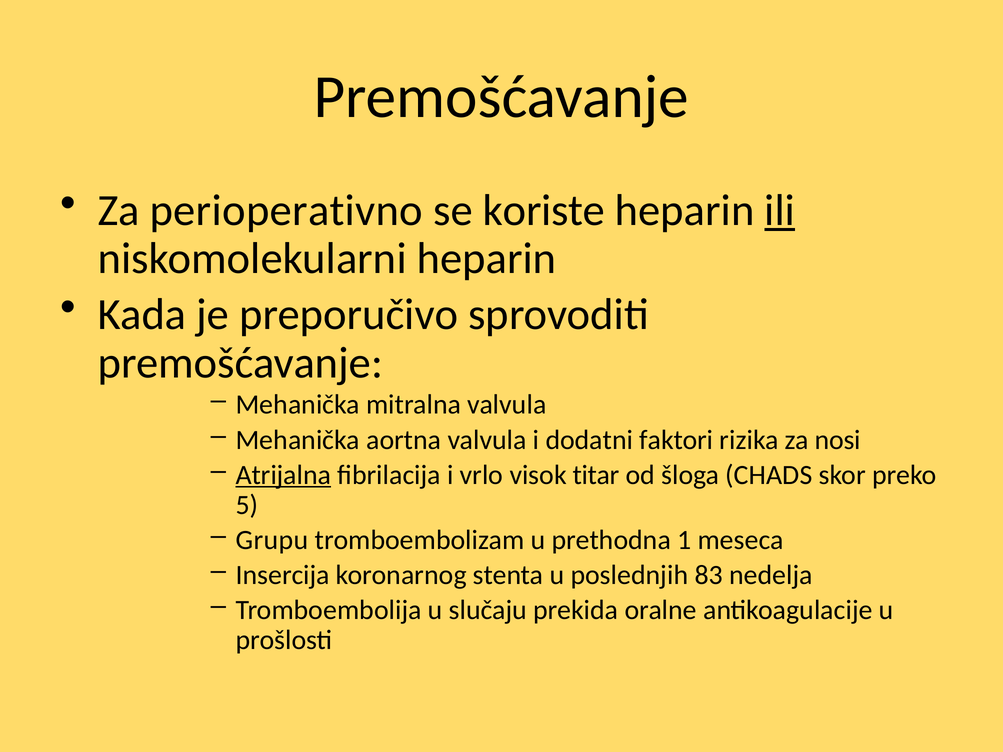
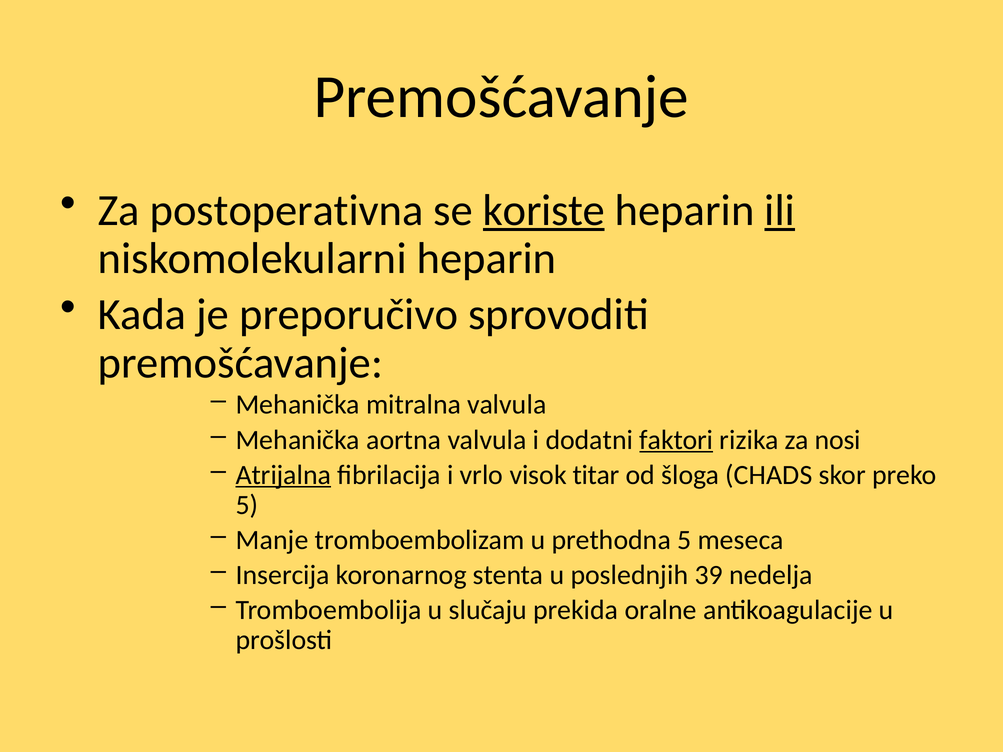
perioperativno: perioperativno -> postoperativna (287, 210)
koriste underline: none -> present (544, 210)
faktori underline: none -> present (676, 440)
Grupu: Grupu -> Manje (272, 540)
prethodna 1: 1 -> 5 (684, 540)
83: 83 -> 39 (709, 575)
